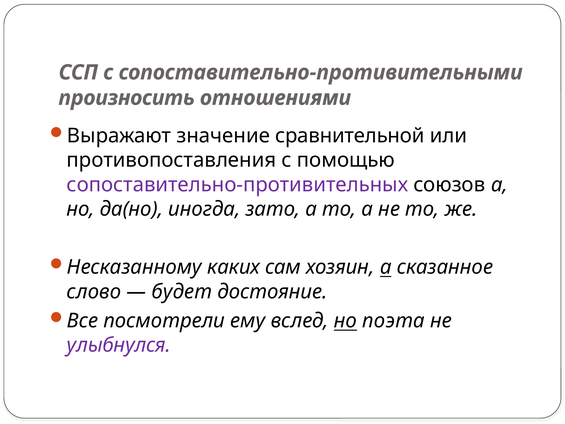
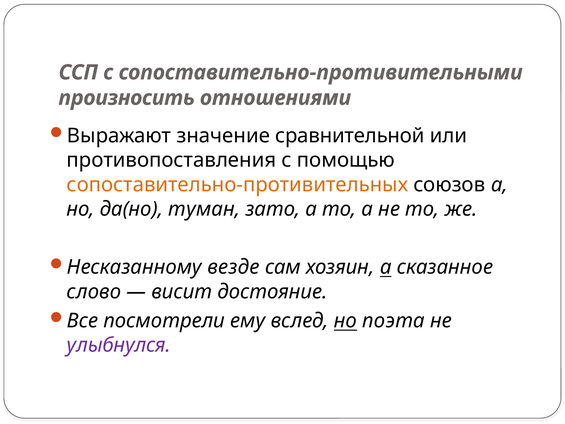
сопоставительно-противительных colour: purple -> orange (237, 185)
иногда: иногда -> туман (204, 209)
каких: каких -> везде (233, 267)
будет: будет -> висит (182, 292)
